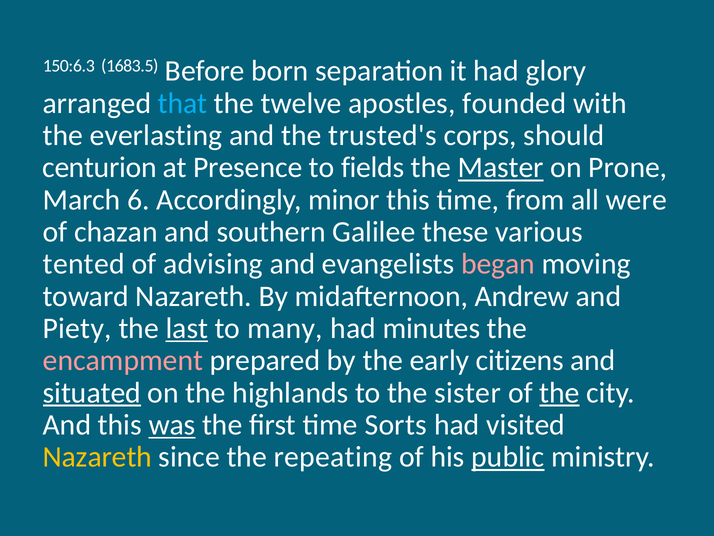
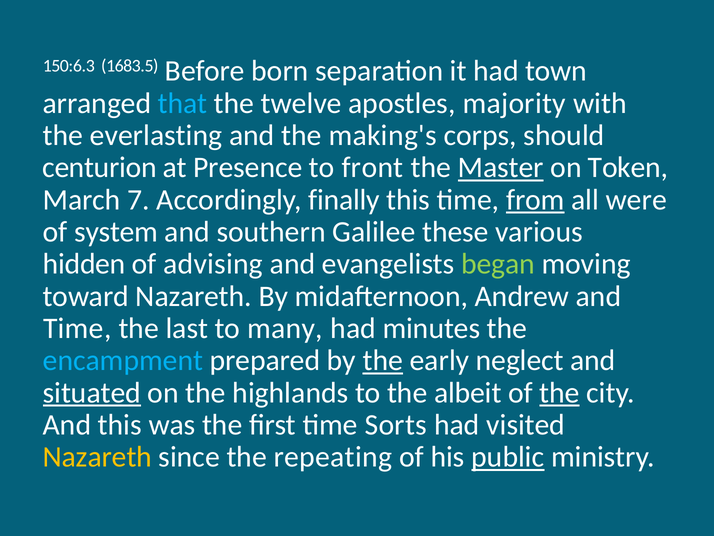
glory: glory -> town (556, 71)
founded: founded -> majority (514, 103)
trusted's: trusted's -> making's (383, 135)
fields: fields -> front (372, 167)
Prone: Prone -> Token (628, 167)
6: 6 -> 7 (138, 200)
minor: minor -> finally (344, 200)
from underline: none -> present (535, 200)
chazan: chazan -> system (116, 232)
tented: tented -> hidden (84, 264)
began colour: pink -> light green (498, 264)
Piety: Piety -> Time (77, 328)
last underline: present -> none (187, 328)
encampment colour: pink -> light blue (123, 360)
the underline: none -> present (383, 360)
citizens: citizens -> neglect (520, 360)
sister: sister -> albeit (468, 392)
was underline: present -> none (172, 425)
